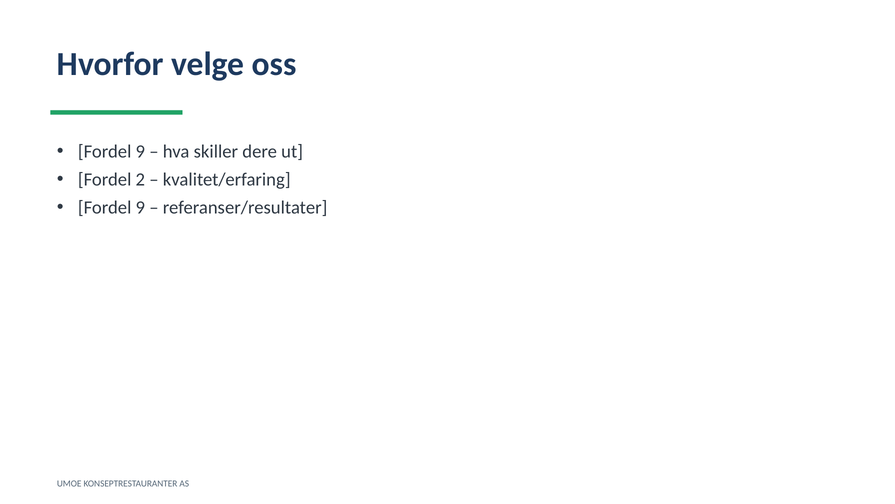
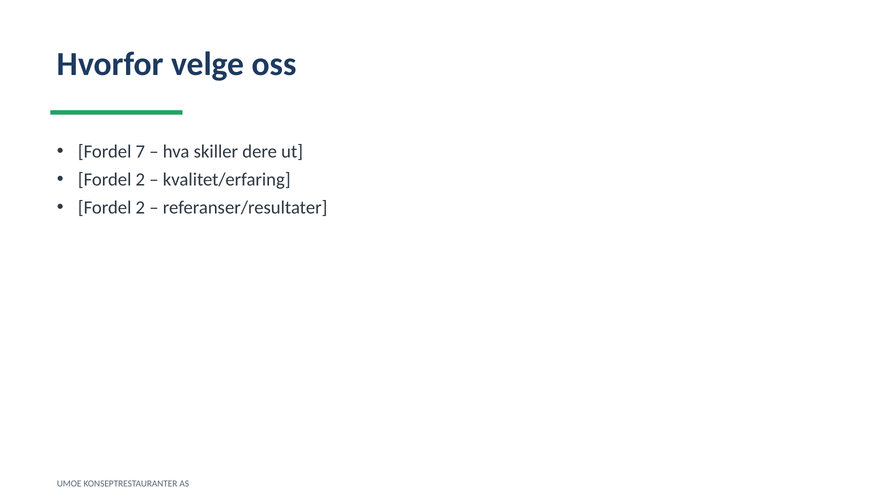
9: 9 -> 7 (140, 152)
9: 9 -> 2 (140, 208)
